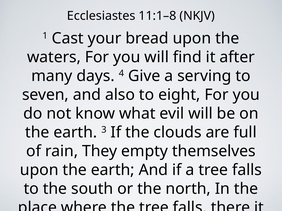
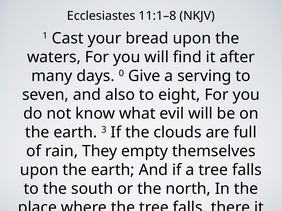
4: 4 -> 0 (121, 73)
